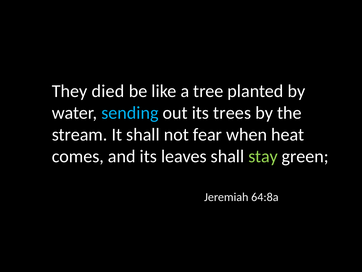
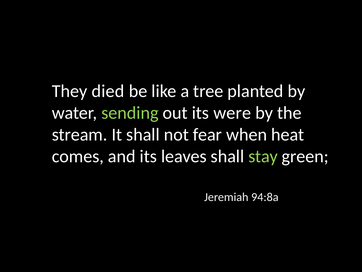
sending colour: light blue -> light green (130, 113)
trees: trees -> were (232, 113)
64:8a: 64:8a -> 94:8a (265, 197)
